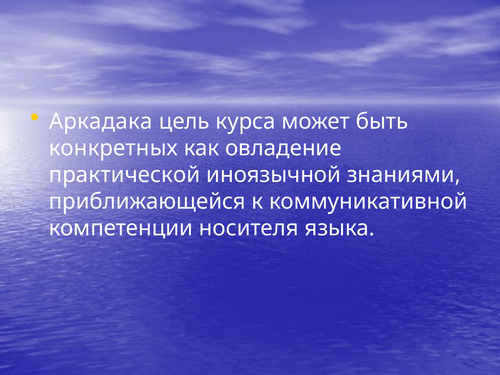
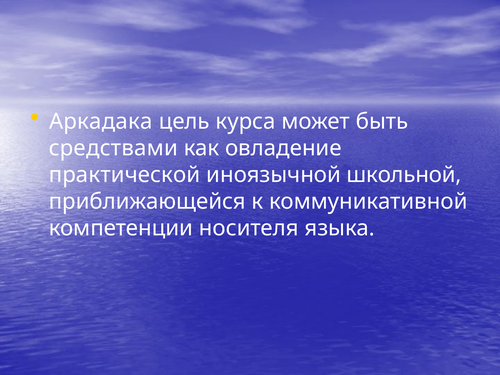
конкретных: конкретных -> средствами (113, 148)
знаниями: знаниями -> школьной (404, 175)
